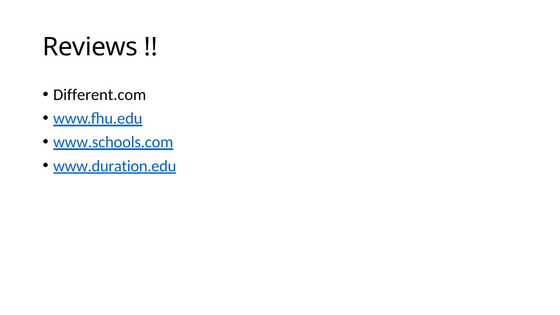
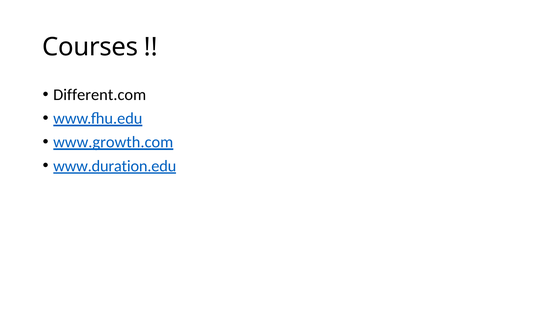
Reviews: Reviews -> Courses (90, 47)
www.schools.com: www.schools.com -> www.growth.com (113, 142)
